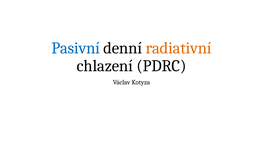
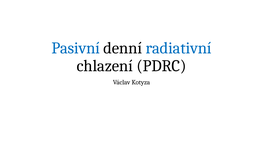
radiativní colour: orange -> blue (179, 48)
